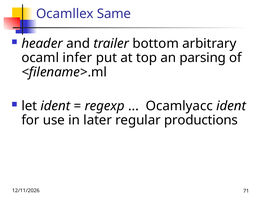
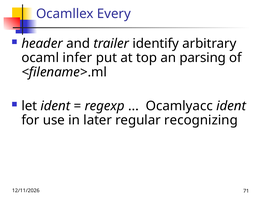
Same: Same -> Every (114, 14)
bottom: bottom -> identify (156, 44)
productions: productions -> recognizing (201, 121)
